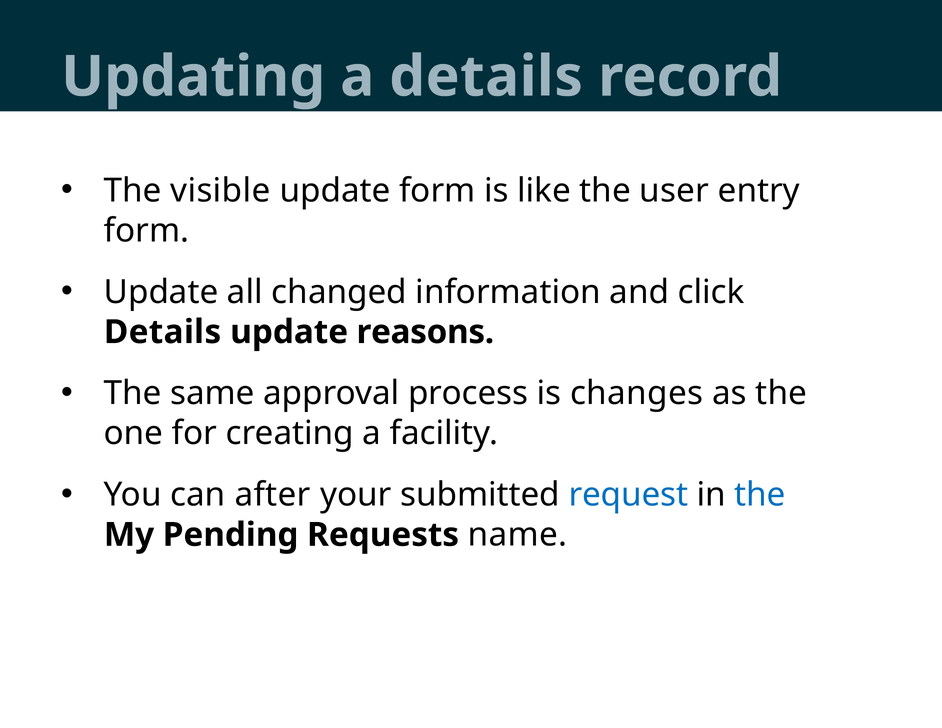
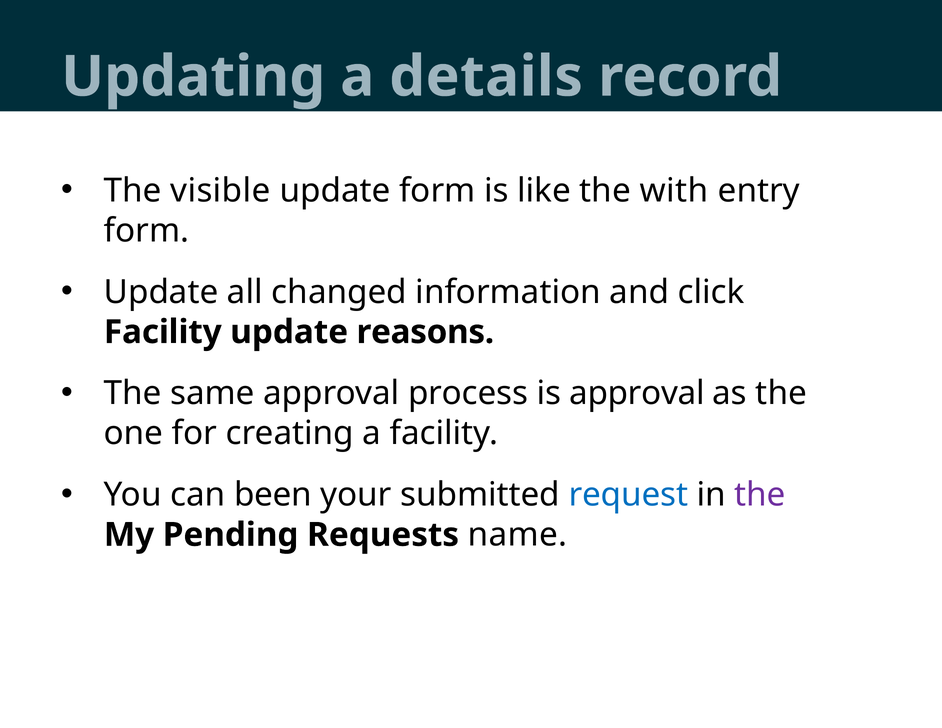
user: user -> with (674, 191)
Details: Details -> Facility (163, 332)
is changes: changes -> approval (637, 393)
after: after -> been (273, 495)
the colour: blue -> purple (760, 495)
